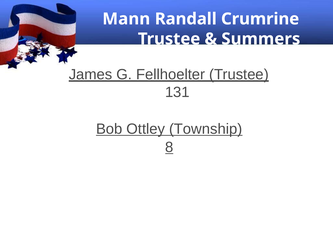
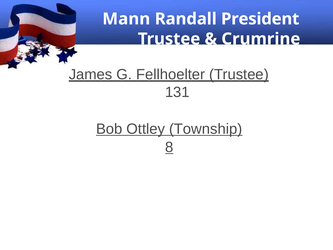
Crumrine: Crumrine -> President (260, 19)
Summers: Summers -> Crumrine (261, 39)
